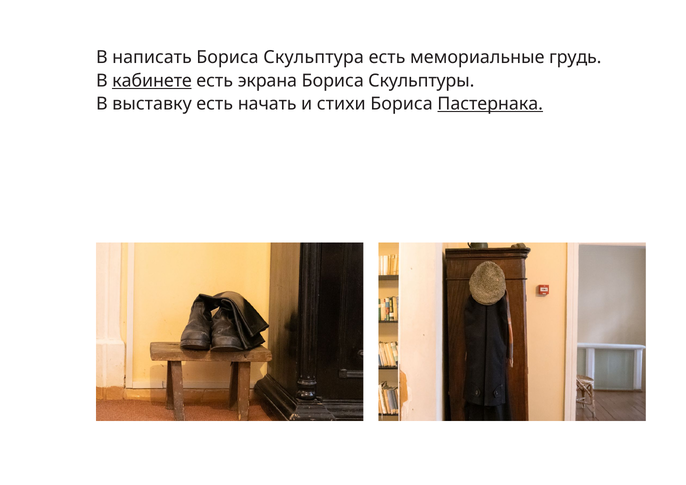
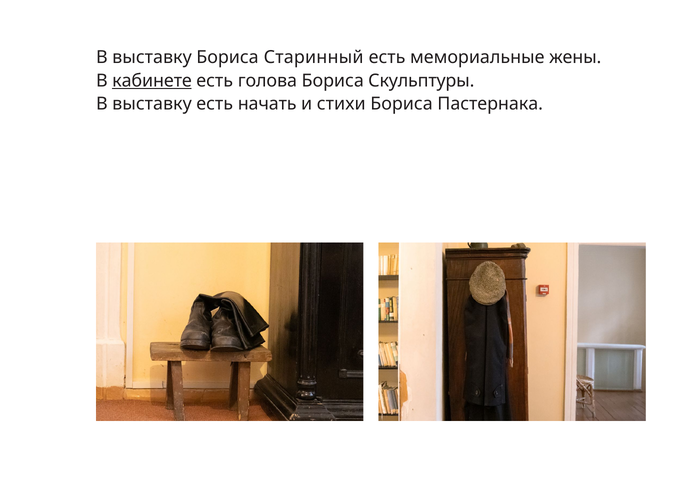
написать: написать -> выставку (152, 57)
Скульптура: Скульптура -> Старинный (314, 57)
грудь: грудь -> жены (575, 57)
экрана: экрана -> голова (267, 81)
Пастернака underline: present -> none (490, 104)
